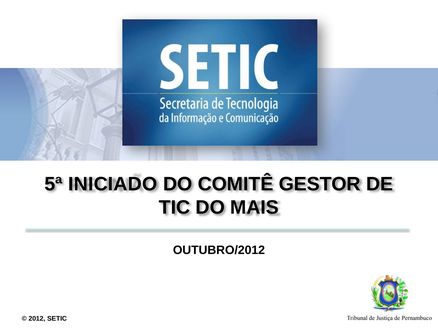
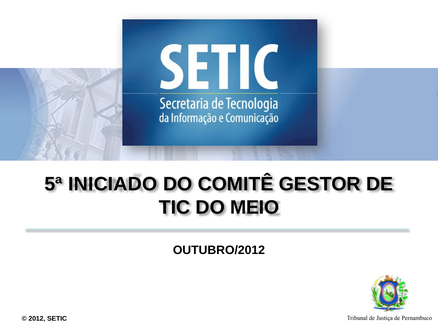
MAIS: MAIS -> MEIO (255, 208)
